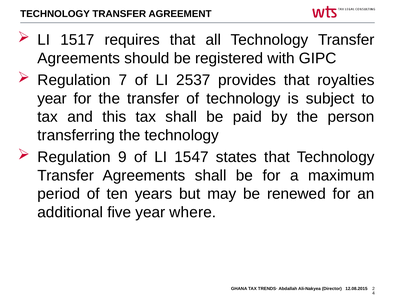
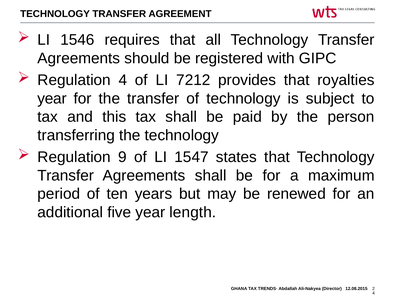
1517: 1517 -> 1546 (77, 40)
Regulation 7: 7 -> 4 (123, 80)
2537: 2537 -> 7212 (193, 80)
where: where -> length (193, 212)
